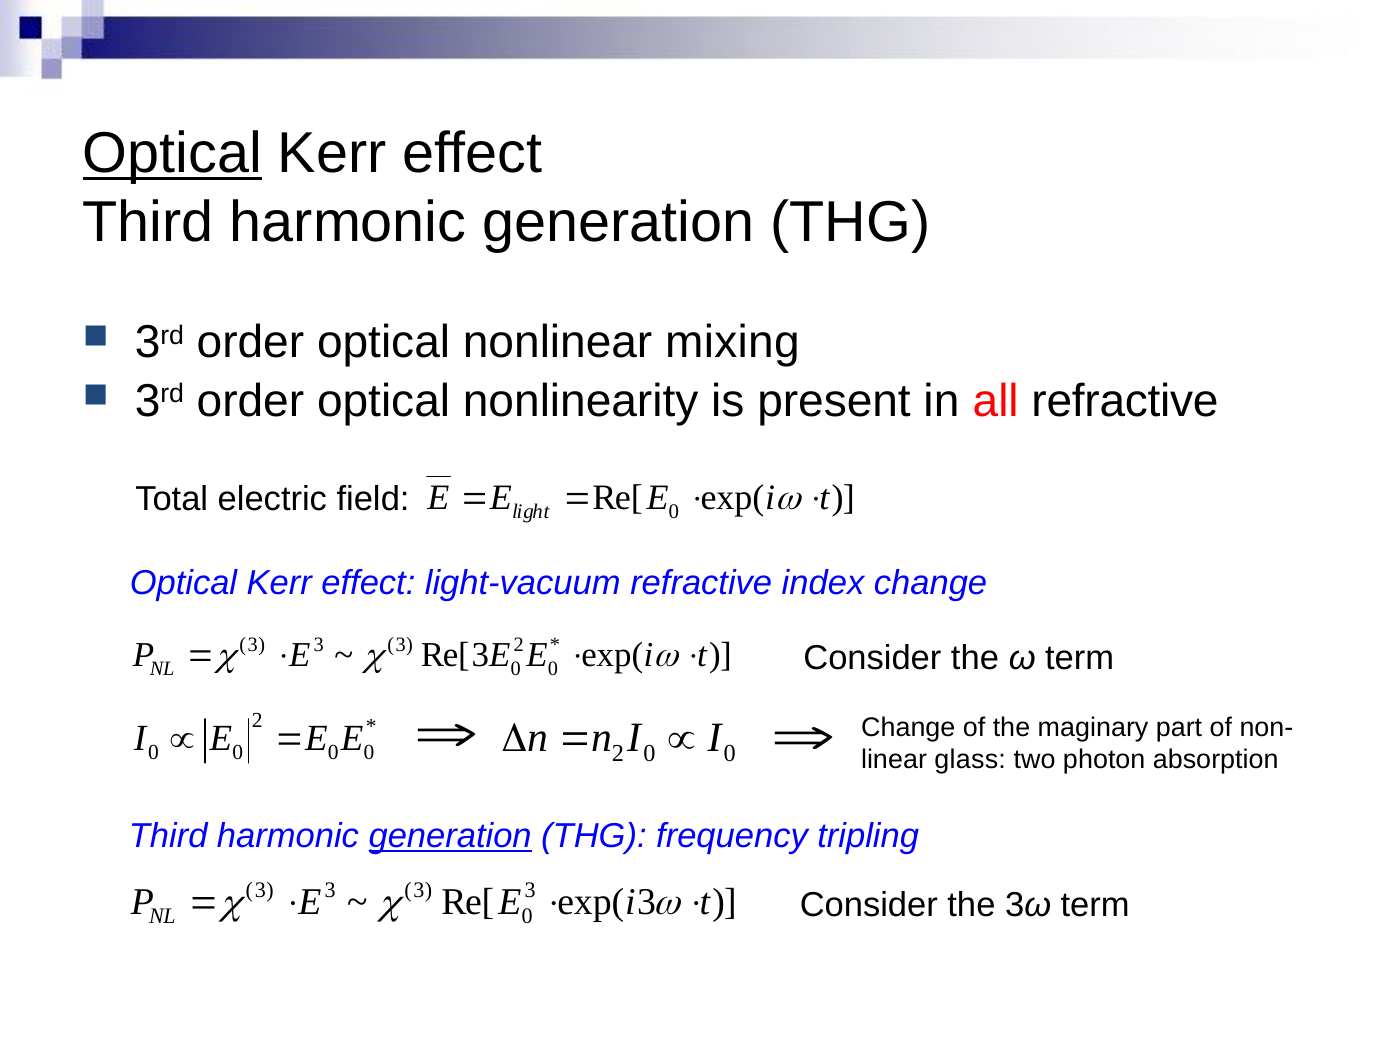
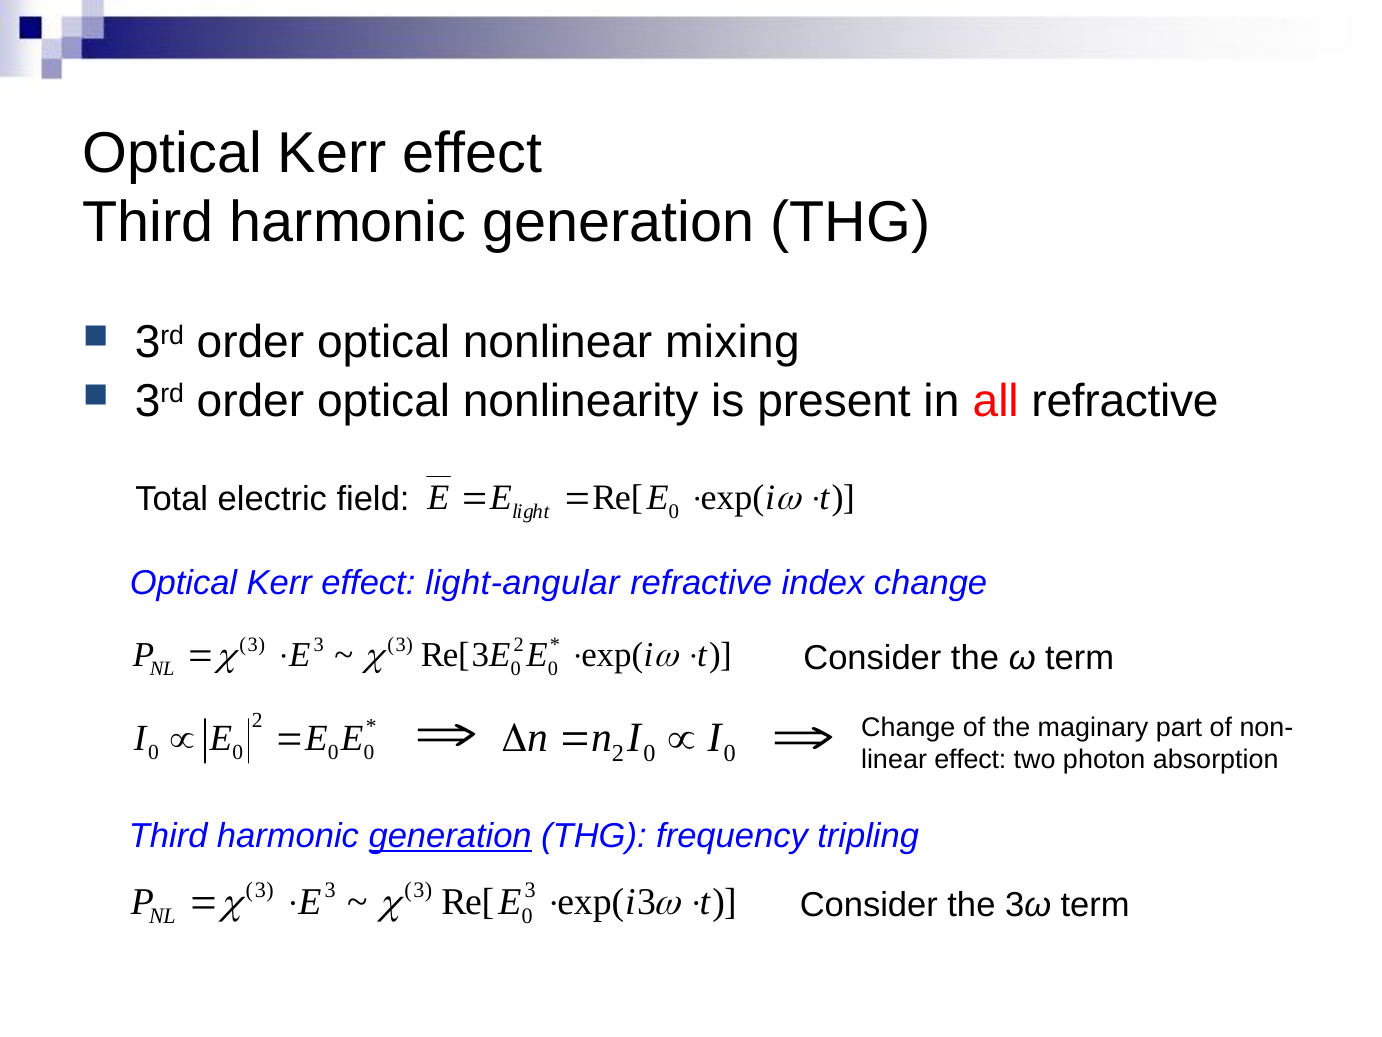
Optical underline: present -> none (172, 154)
light-vacuum: light-vacuum -> light-angular (523, 583)
glass: glass -> effect (970, 760)
